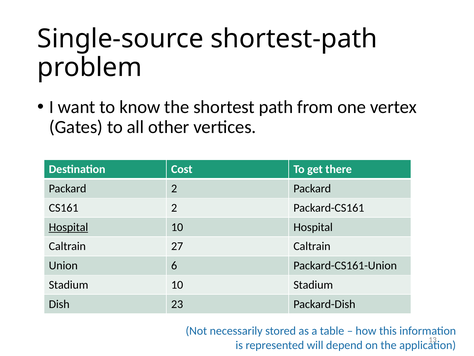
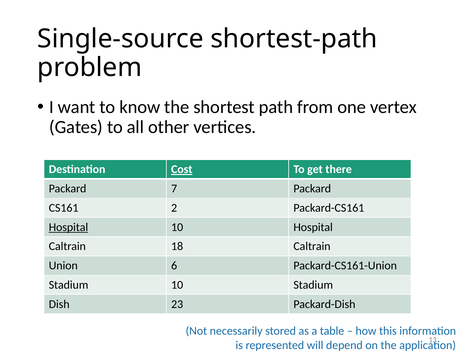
Cost underline: none -> present (182, 169)
Packard 2: 2 -> 7 (174, 188)
27: 27 -> 18 (177, 246)
